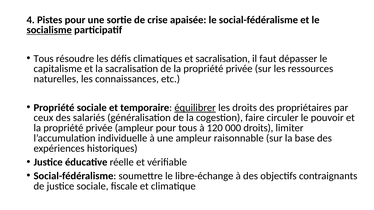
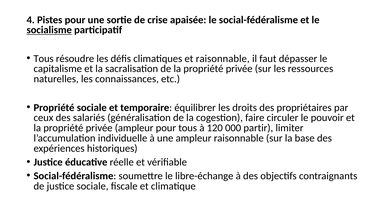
et sacralisation: sacralisation -> raisonnable (223, 59)
équilibrer underline: present -> none (195, 108)
000 droits: droits -> partir (258, 128)
